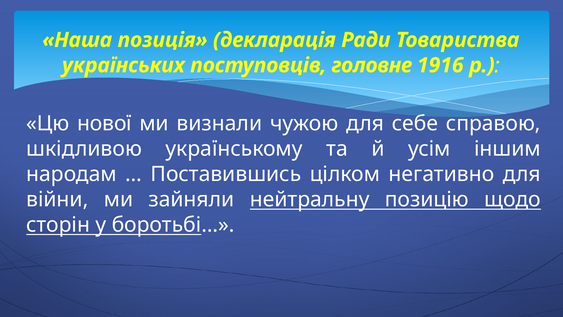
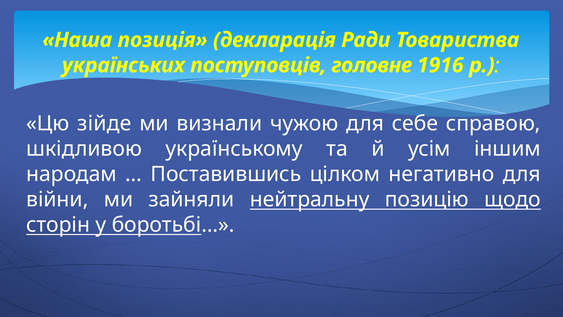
нової: нової -> зійде (104, 123)
